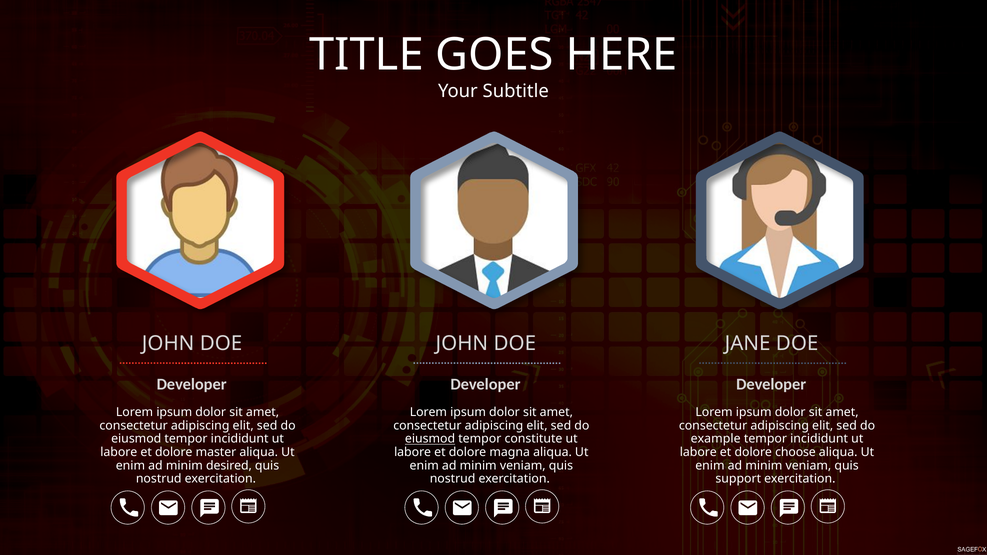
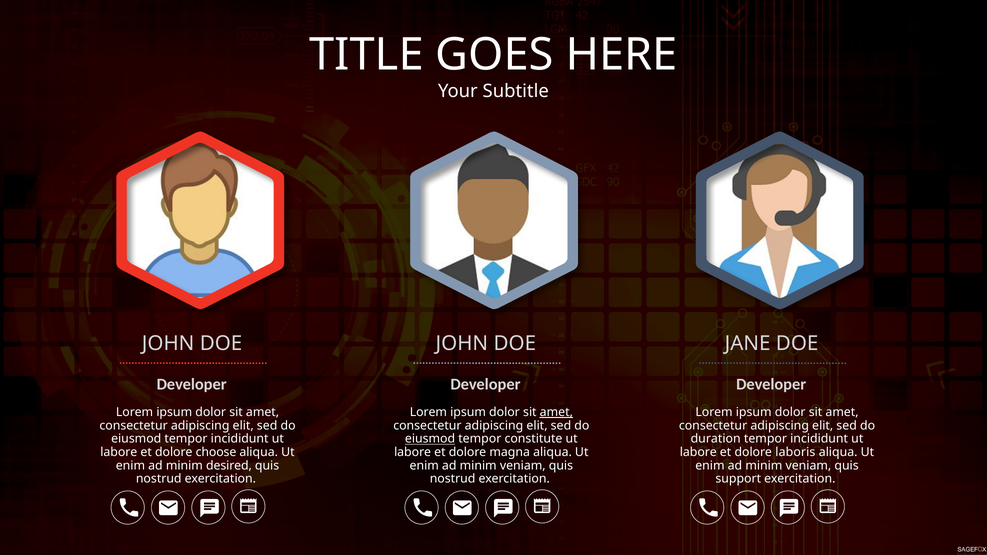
amet underline: none -> present (556, 412)
example: example -> duration (716, 439)
master: master -> choose (216, 452)
choose: choose -> laboris (795, 452)
